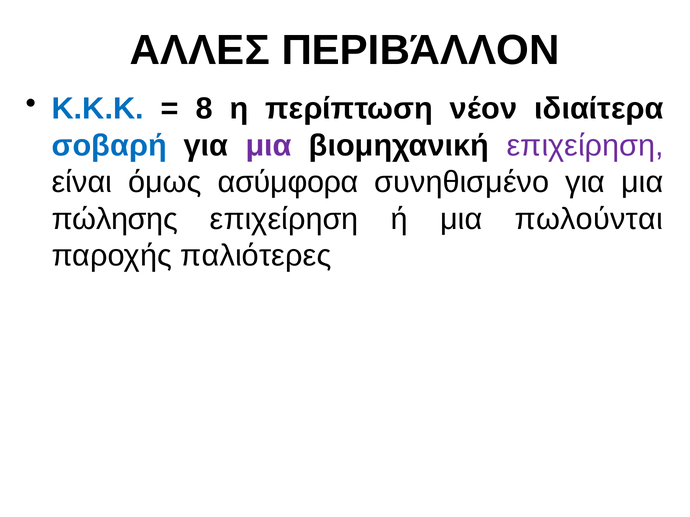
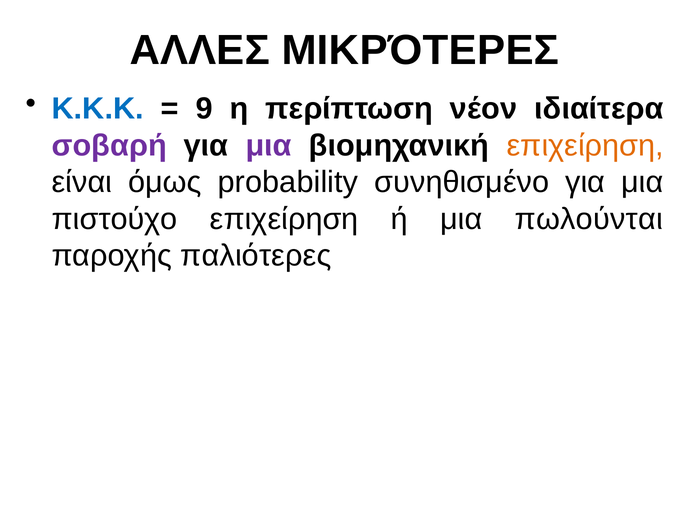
ΠΕΡΙΒΆΛΛΟΝ: ΠΕΡΙΒΆΛΛΟΝ -> ΜΙΚΡΌΤΕΡΕΣ (420, 50)
8: 8 -> 9 (204, 109)
σοβαρή colour: blue -> purple (109, 146)
επιχείρηση colour: purple -> orange (585, 146)
ασύμφορα: ασύμφορα -> probability (288, 182)
πώλησης: πώλησης -> πιστούχο (115, 219)
